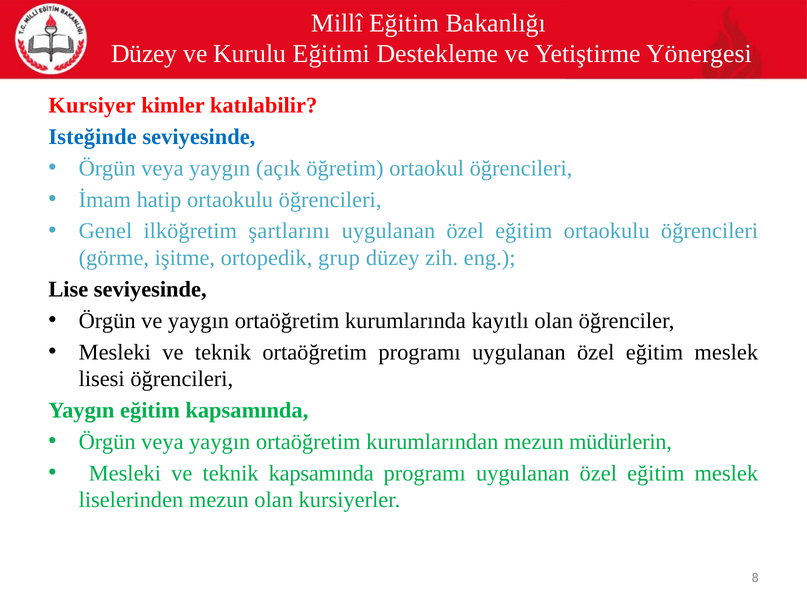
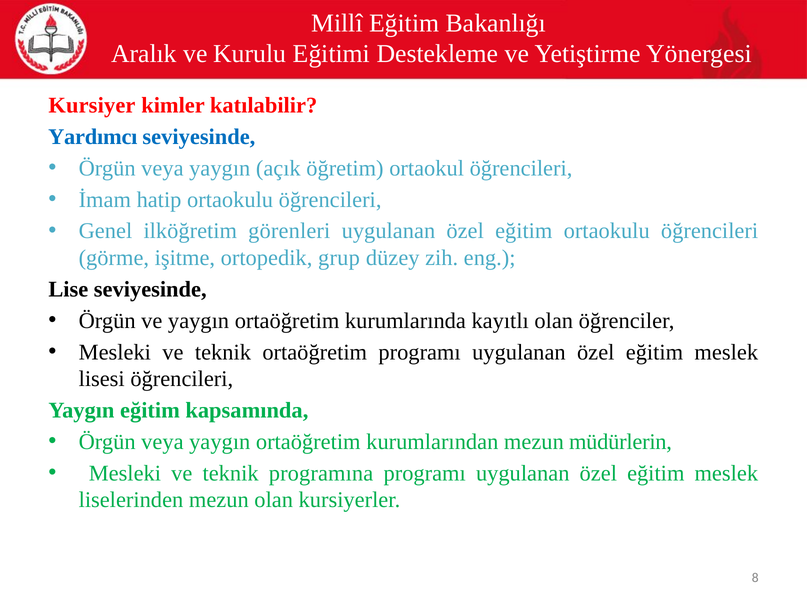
Düzey: Düzey -> Aralık (144, 54)
Isteğinde: Isteğinde -> Yardımcı (93, 137)
şartlarını: şartlarını -> görenleri (289, 231)
teknik kapsamında: kapsamında -> programına (321, 473)
